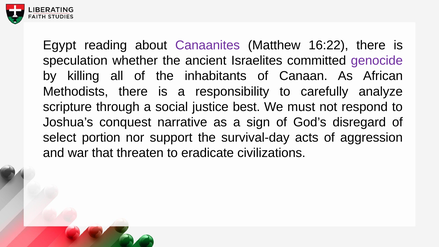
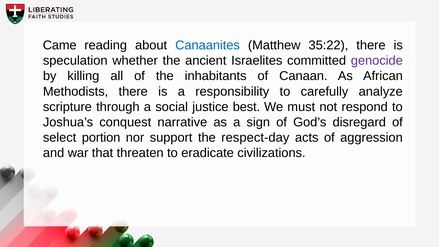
Egypt: Egypt -> Came (60, 45)
Canaanites colour: purple -> blue (208, 45)
16:22: 16:22 -> 35:22 (328, 45)
survival-day: survival-day -> respect-day (255, 138)
